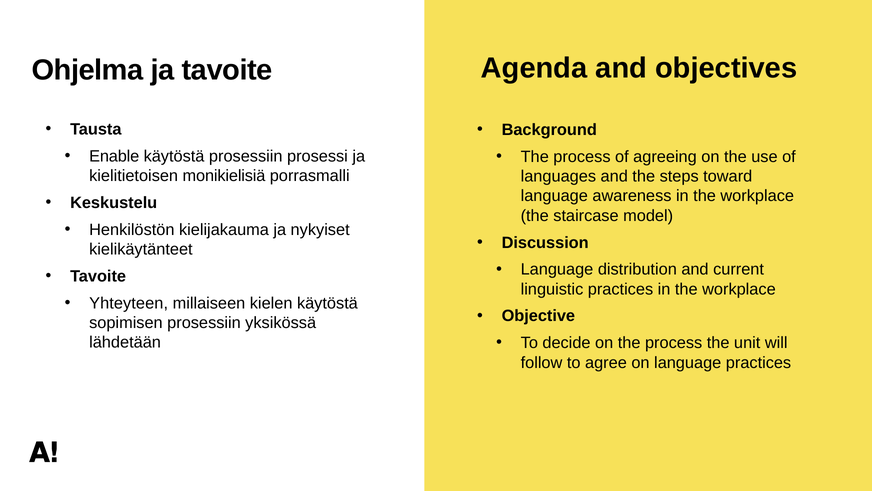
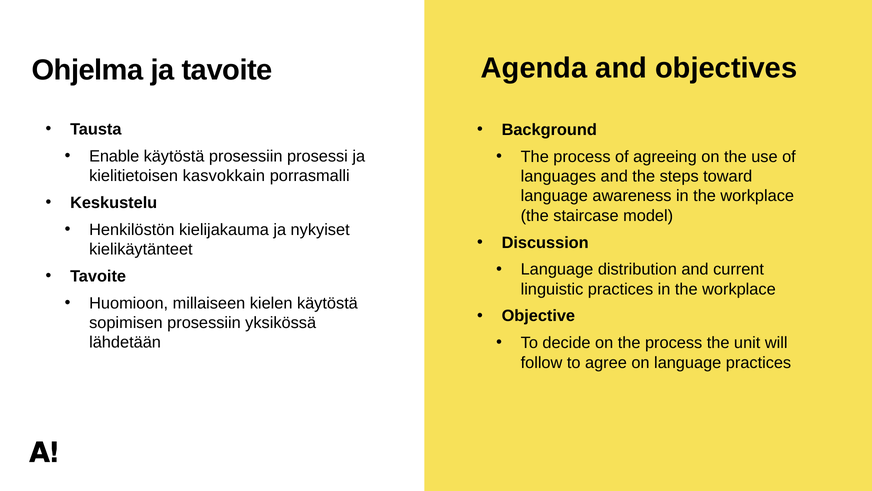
monikielisiä: monikielisiä -> kasvokkain (224, 176)
Yhteyteen: Yhteyteen -> Huomioon (129, 303)
